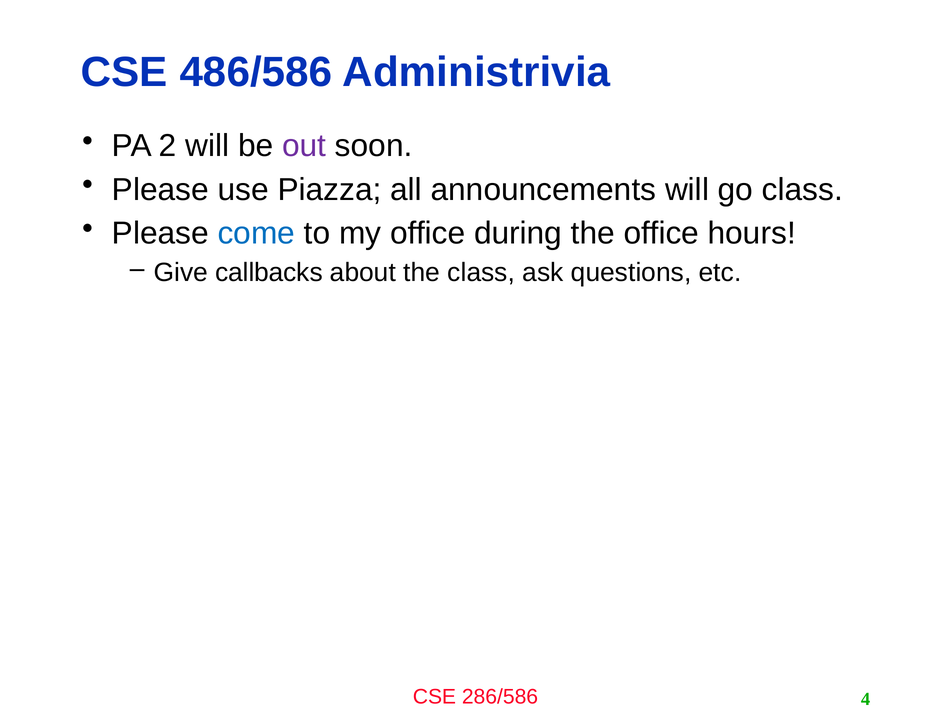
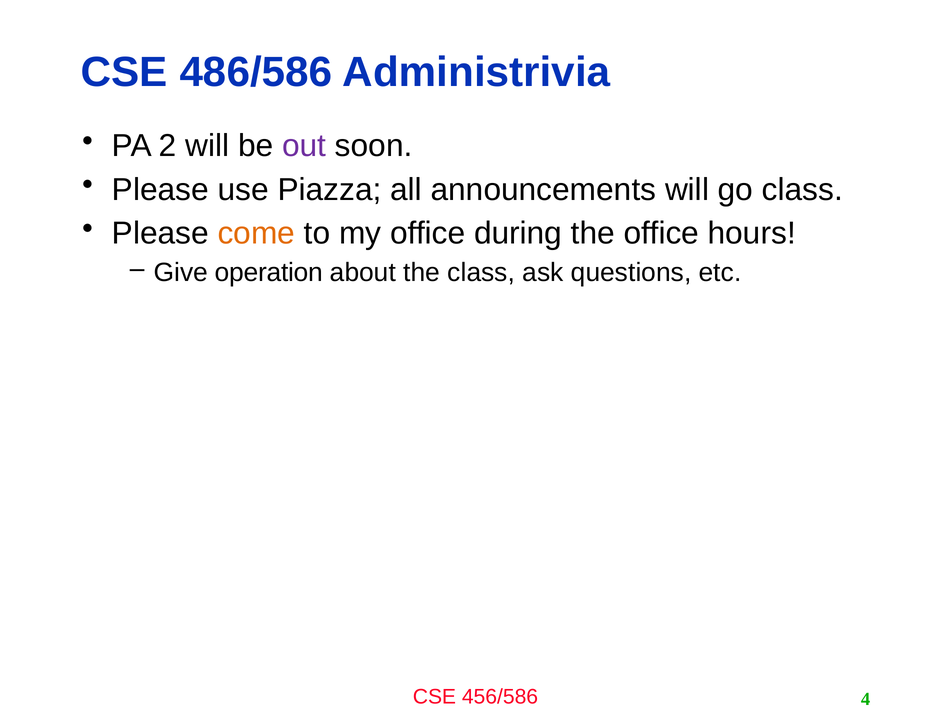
come colour: blue -> orange (256, 233)
callbacks: callbacks -> operation (269, 273)
286/586: 286/586 -> 456/586 (500, 697)
